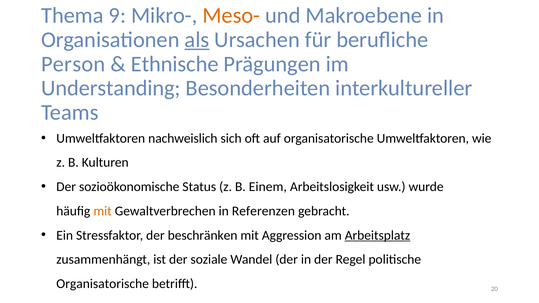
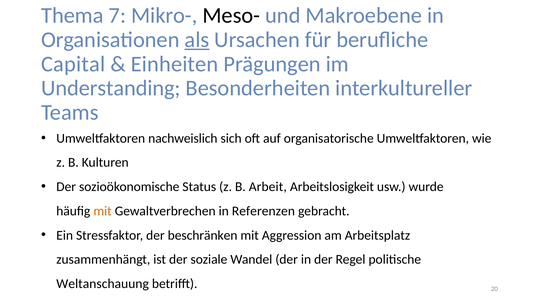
9: 9 -> 7 (117, 16)
Meso- colour: orange -> black (231, 16)
Person: Person -> Capital (73, 64)
Ethnische: Ethnische -> Einheiten (175, 64)
Einem: Einem -> Arbeit (268, 187)
Arbeitsplatz underline: present -> none (377, 235)
Organisatorische: Organisatorische -> Weltanschauung (103, 284)
